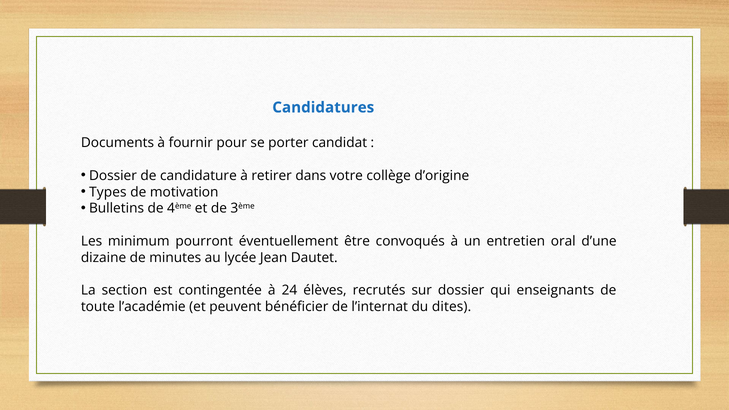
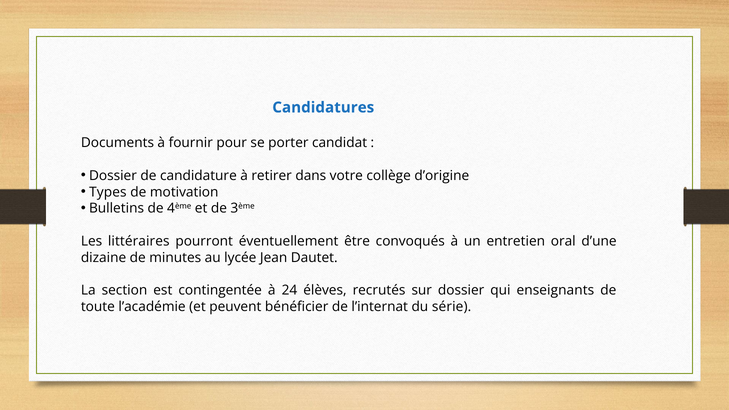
minimum: minimum -> littéraires (139, 241)
dites: dites -> série (452, 307)
